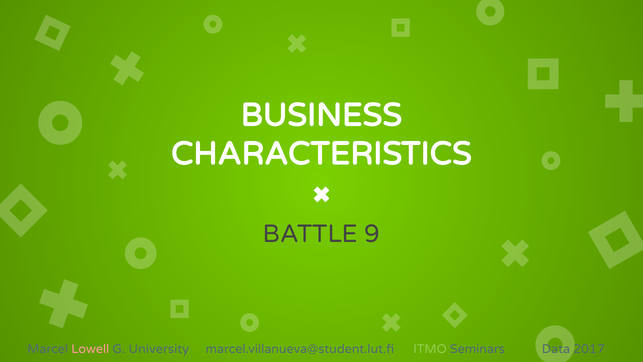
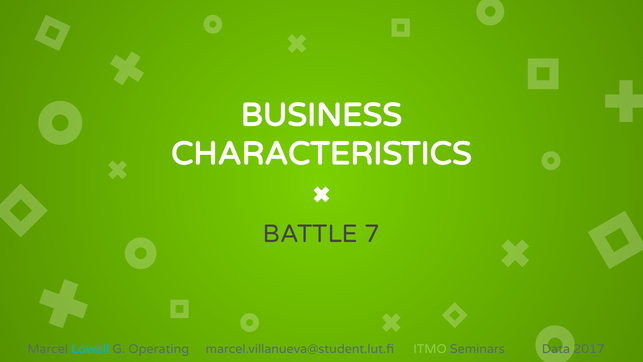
9: 9 -> 7 (372, 234)
Lowell colour: pink -> light blue (90, 349)
University: University -> Operating (159, 349)
